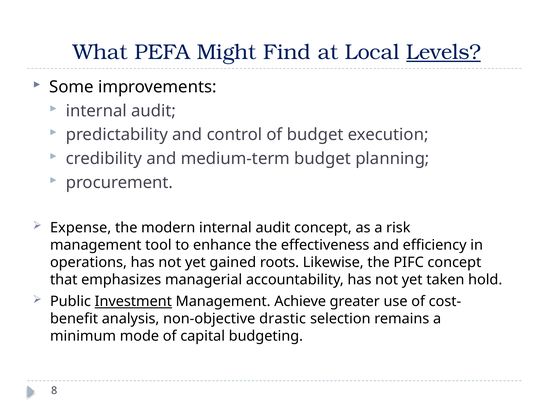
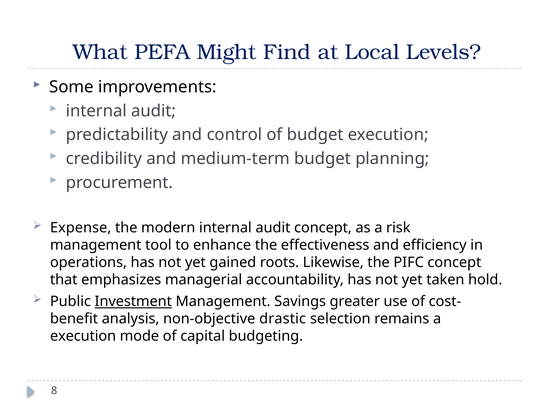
Levels underline: present -> none (444, 52)
Achieve: Achieve -> Savings (300, 302)
minimum: minimum -> execution (83, 337)
